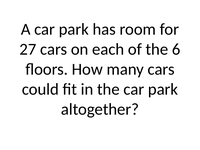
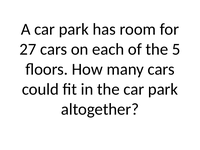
6: 6 -> 5 (176, 49)
